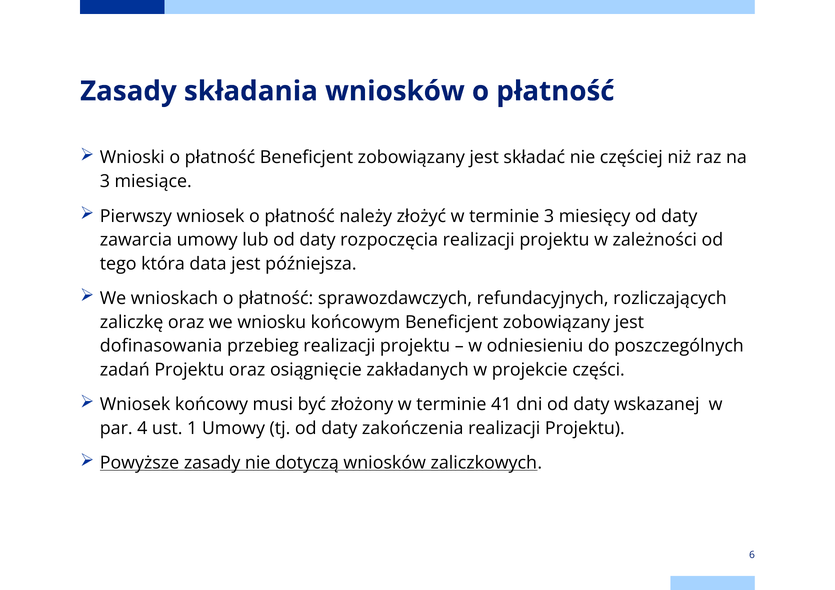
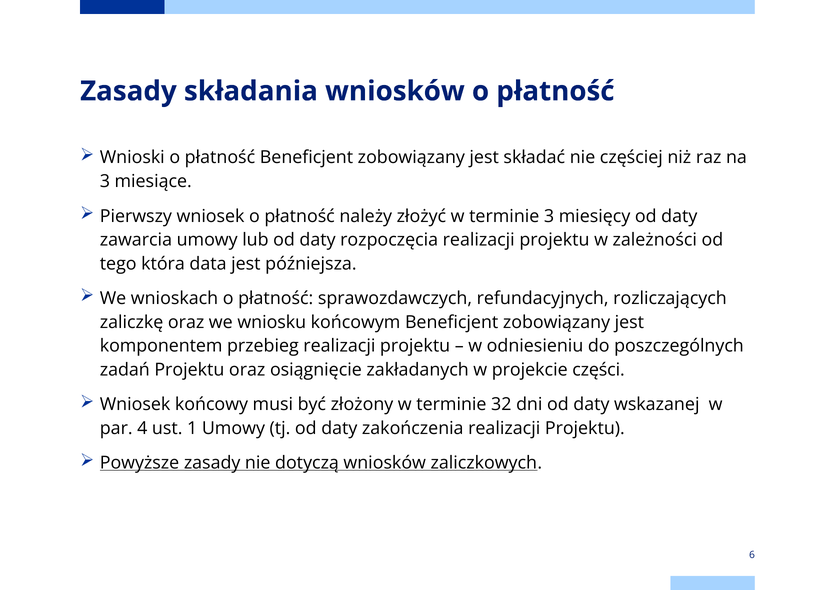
dofinasowania: dofinasowania -> komponentem (161, 346)
41: 41 -> 32 (501, 405)
